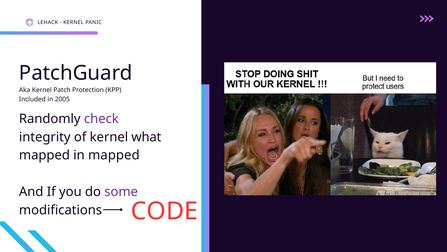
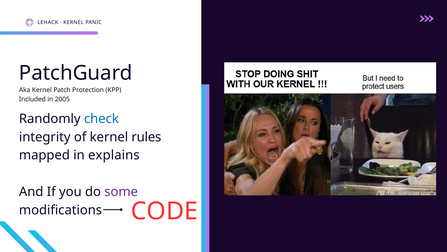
check colour: purple -> blue (101, 119)
what: what -> rules (146, 137)
in mapped: mapped -> explains (114, 155)
